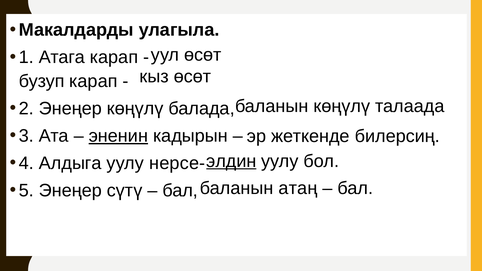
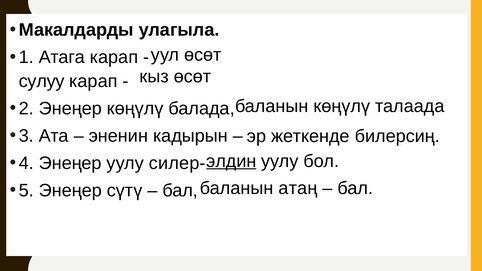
бузуп: бузуп -> сулуу (42, 81)
эненин underline: present -> none (118, 136)
Алдыга: Алдыга -> Энеңер (70, 163)
нерсе-: нерсе- -> силер- (177, 163)
